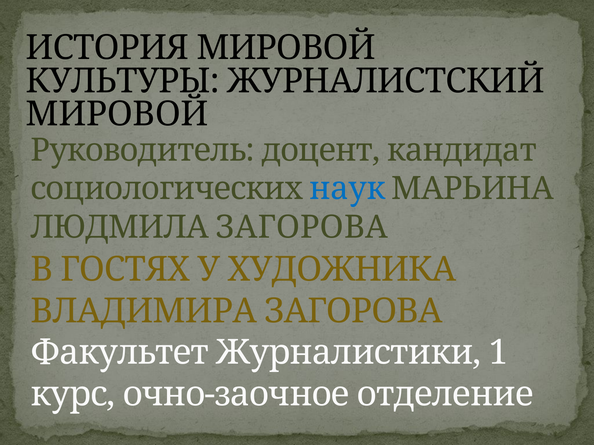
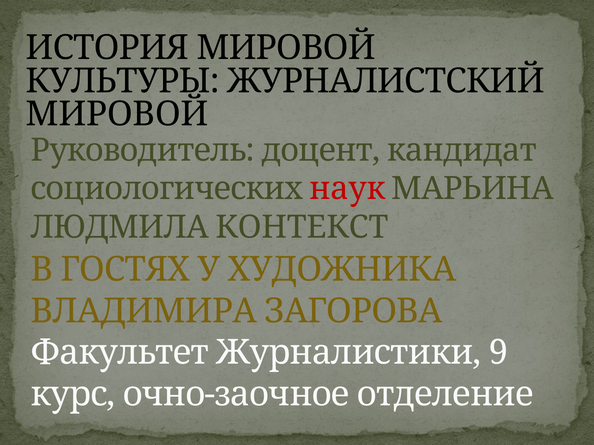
наук colour: blue -> red (347, 189)
ЛЮДМИЛА ЗАГОРОВА: ЗАГОРОВА -> КОНТЕКСТ (302, 228)
1: 1 -> 9 (498, 353)
